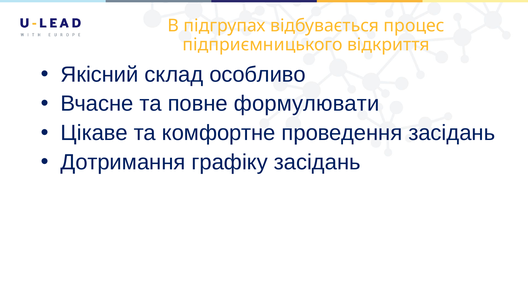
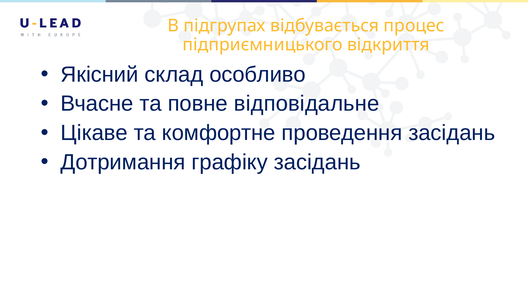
формулювати: формулювати -> відповідальне (307, 104)
